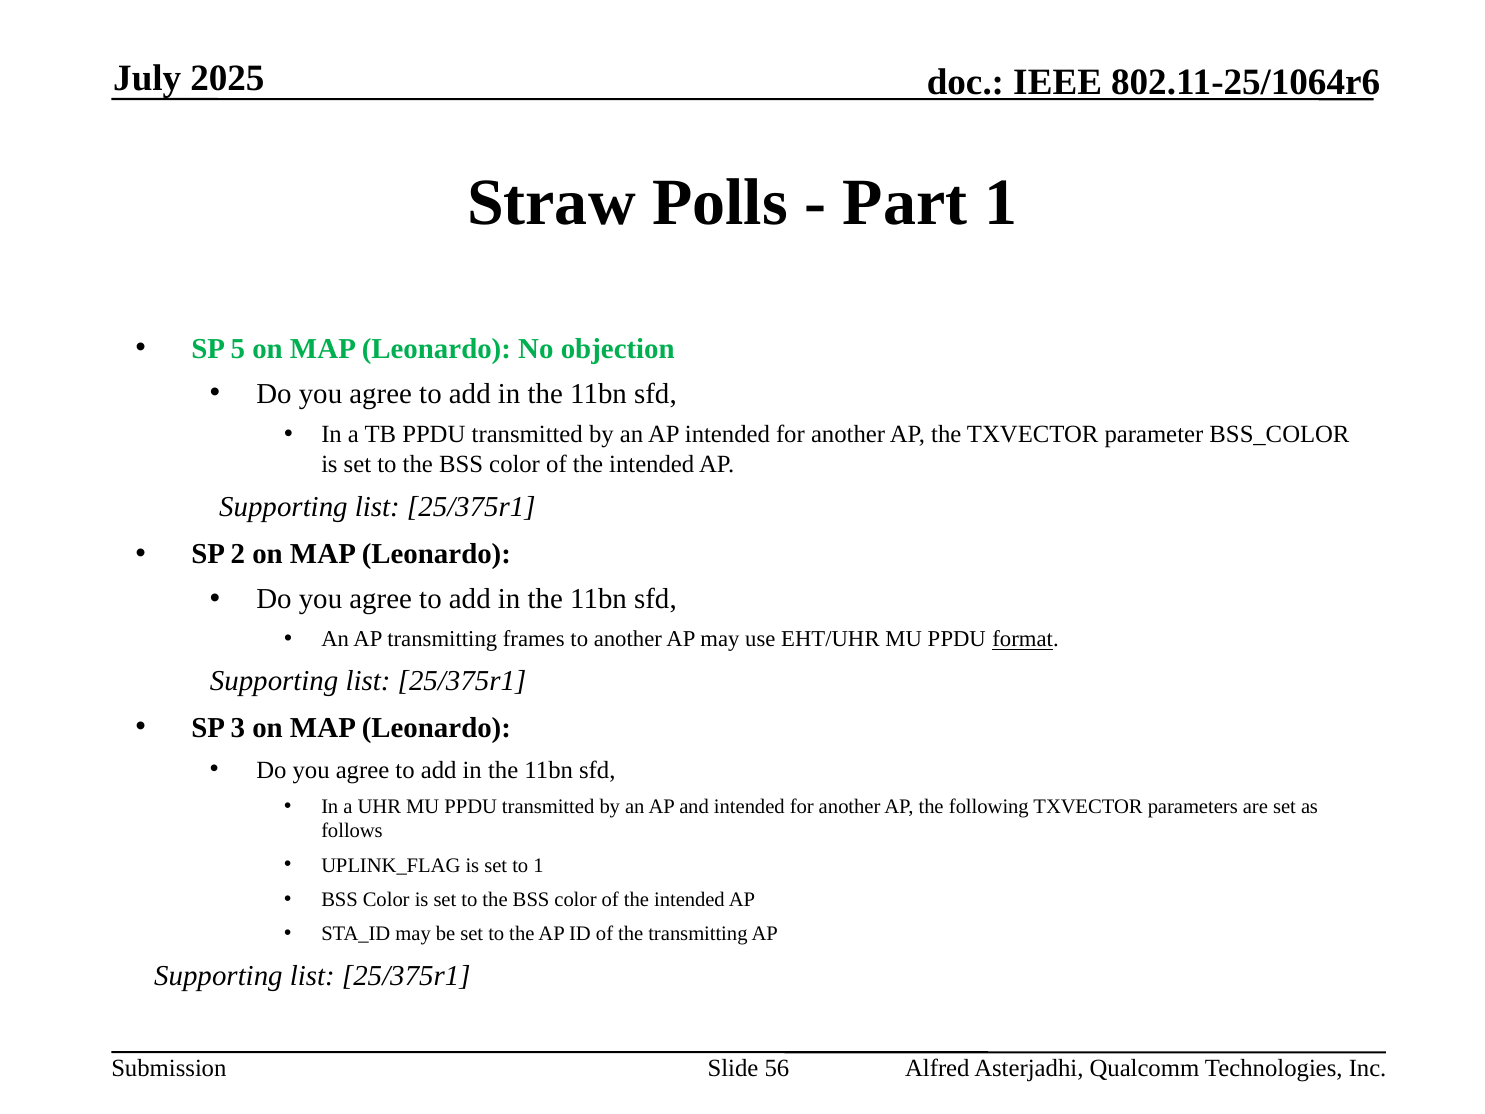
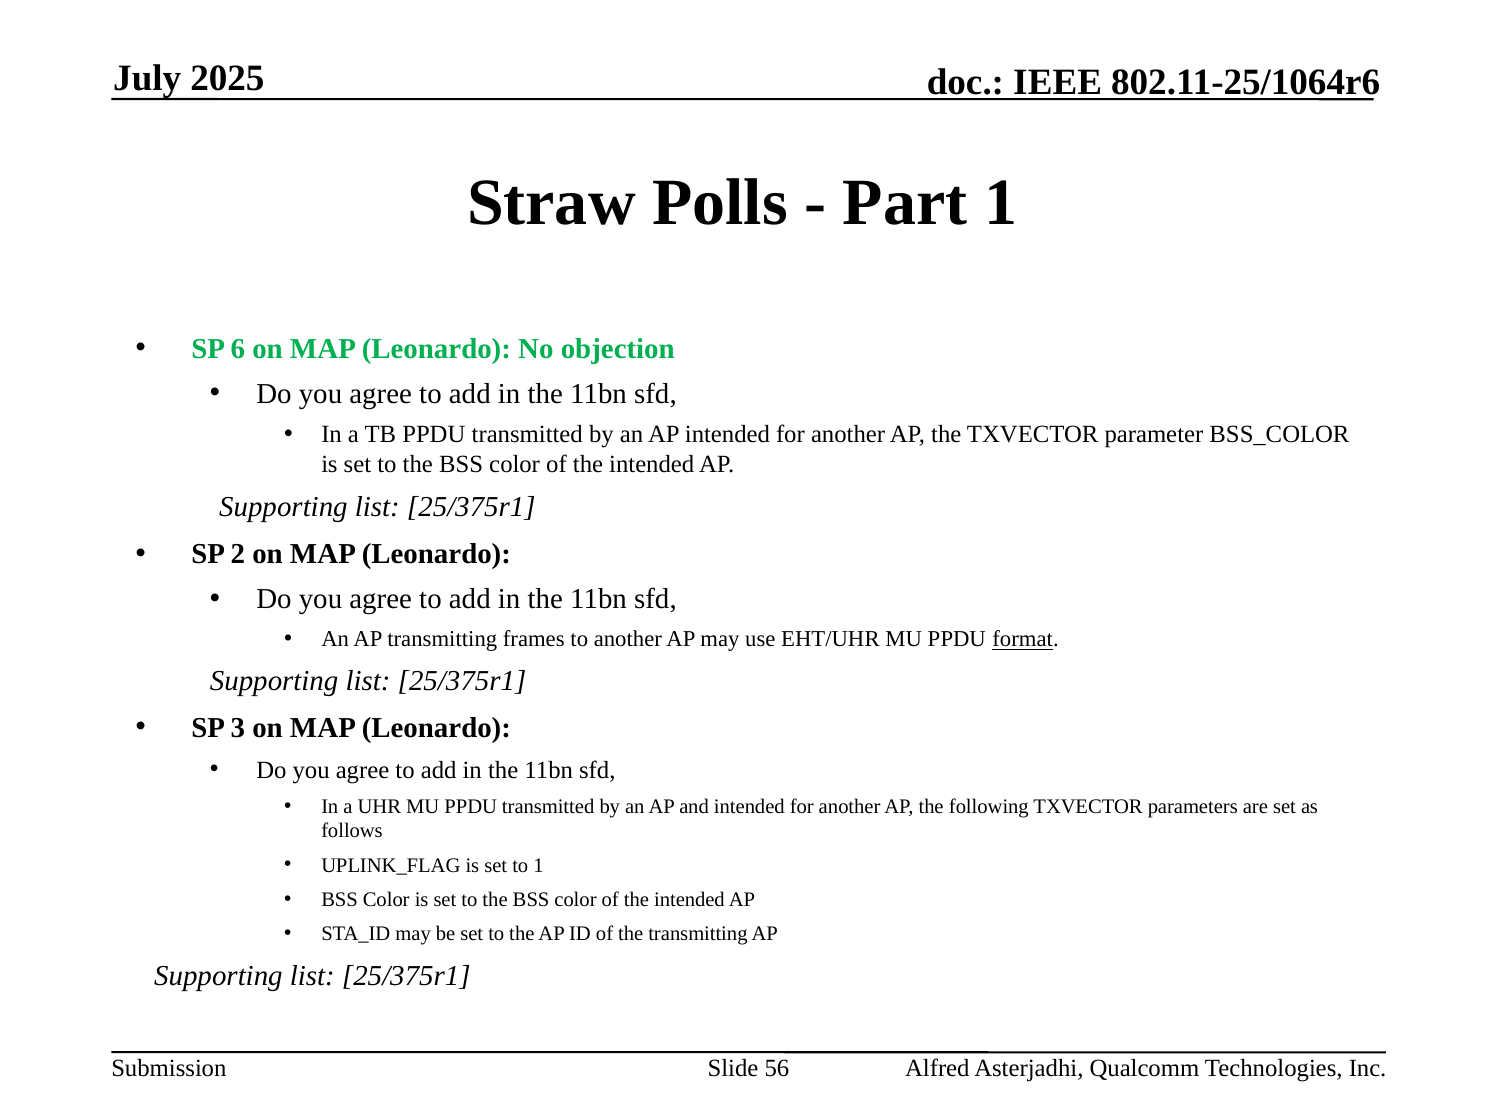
5: 5 -> 6 (238, 349)
